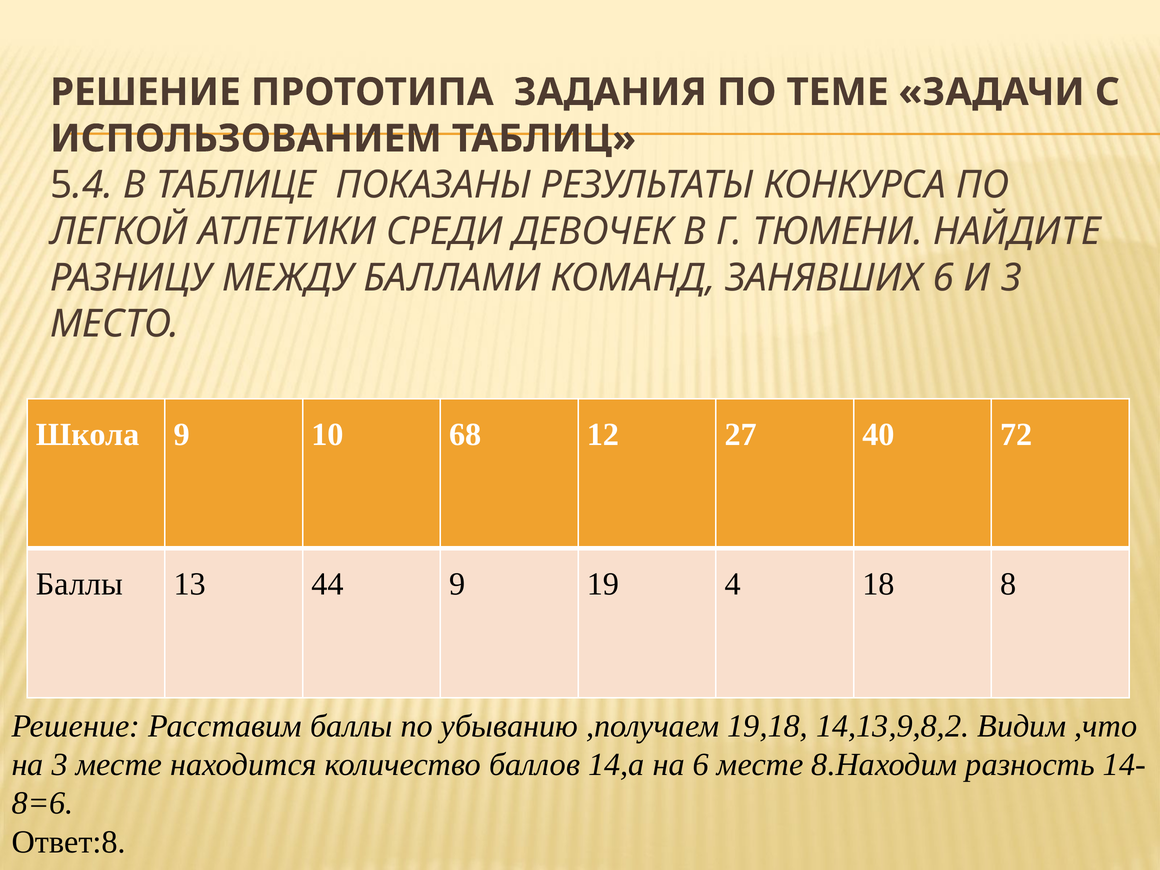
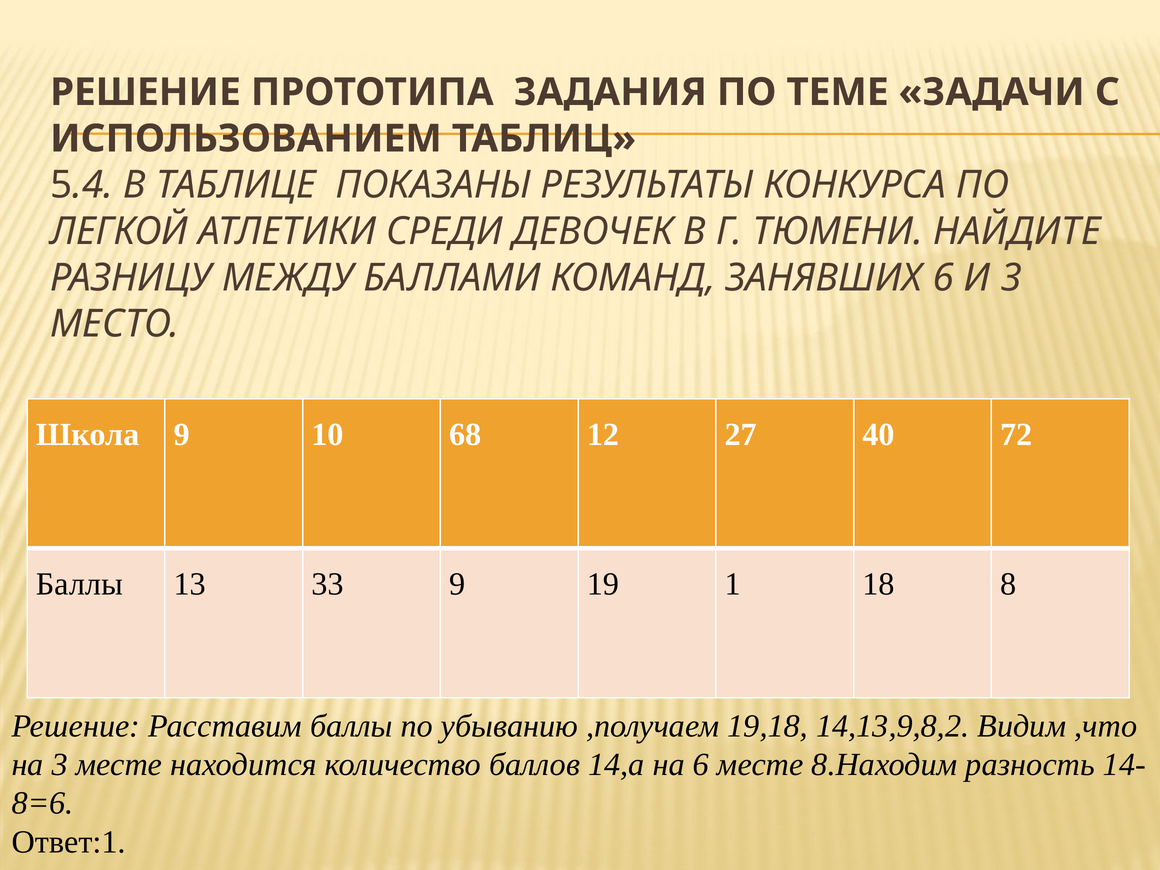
44: 44 -> 33 (327, 584)
4: 4 -> 1 (733, 584)
Ответ:8: Ответ:8 -> Ответ:1 (69, 842)
